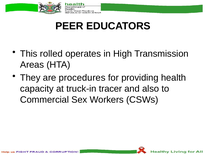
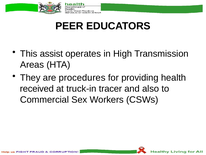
rolled: rolled -> assist (51, 54)
capacity: capacity -> received (37, 88)
